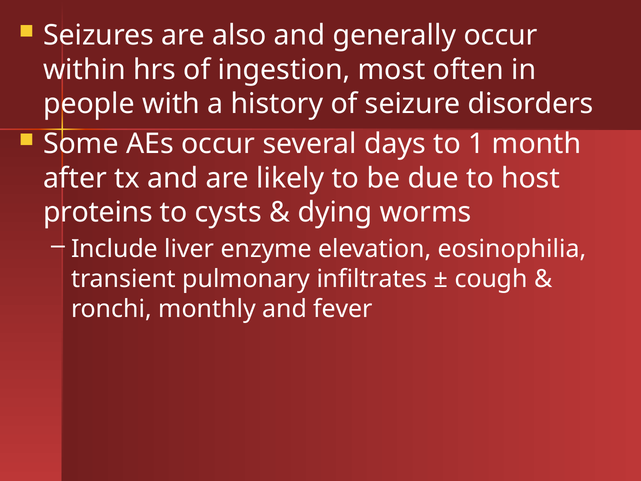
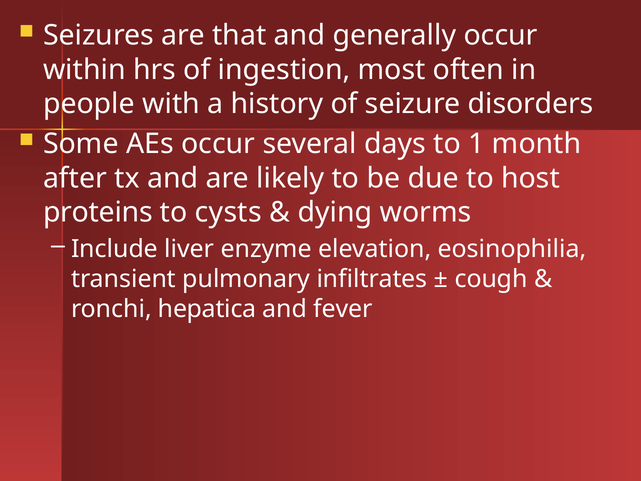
also: also -> that (239, 36)
monthly: monthly -> hepatica (207, 309)
